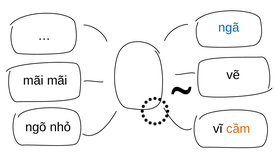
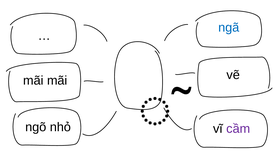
cầm colour: orange -> purple (238, 129)
